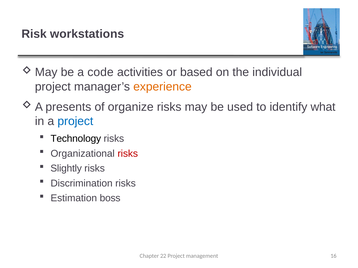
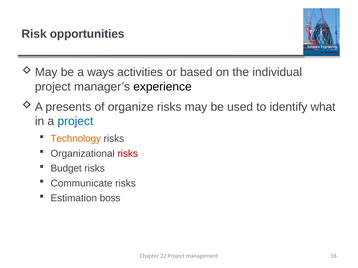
workstations: workstations -> opportunities (87, 34)
code: code -> ways (101, 72)
experience colour: orange -> black (162, 87)
Technology colour: black -> orange (76, 139)
Slightly: Slightly -> Budget (66, 169)
Discrimination: Discrimination -> Communicate (82, 184)
